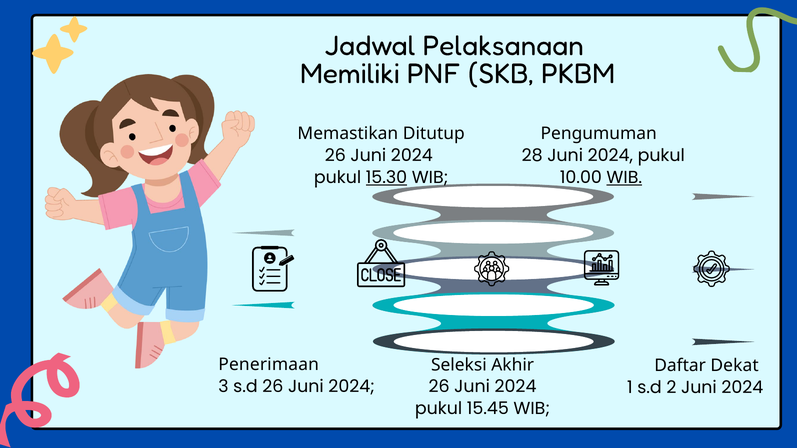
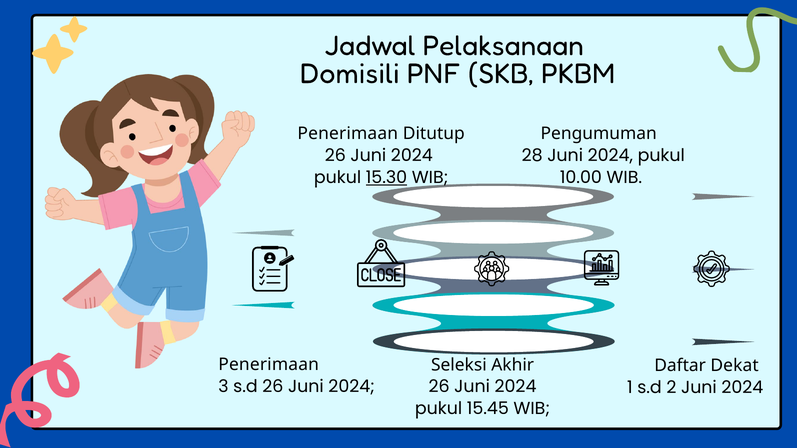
Memiliki: Memiliki -> Domisili (350, 74)
Memastikan: Memastikan -> Penerimaan (348, 134)
WIB underline: present -> none (624, 178)
